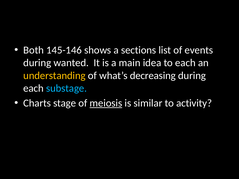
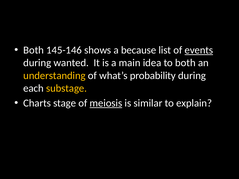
sections: sections -> because (139, 50)
events underline: none -> present (199, 50)
to each: each -> both (185, 63)
decreasing: decreasing -> probability (153, 76)
substage colour: light blue -> yellow (67, 88)
activity: activity -> explain (194, 103)
